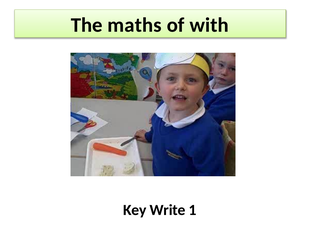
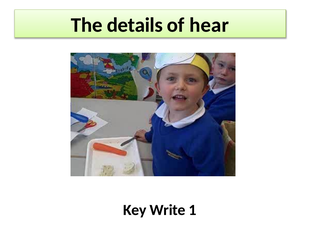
maths: maths -> details (135, 25)
with: with -> hear (209, 25)
